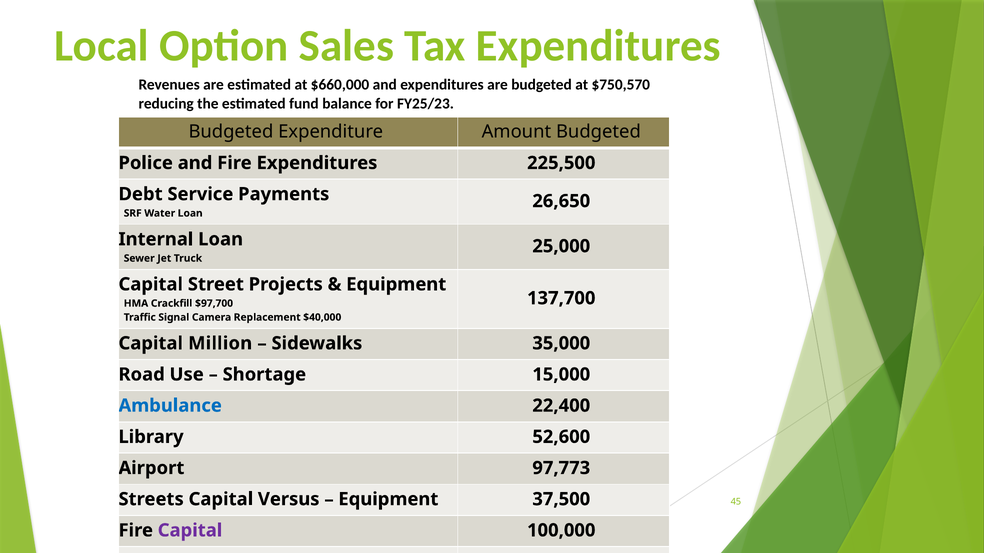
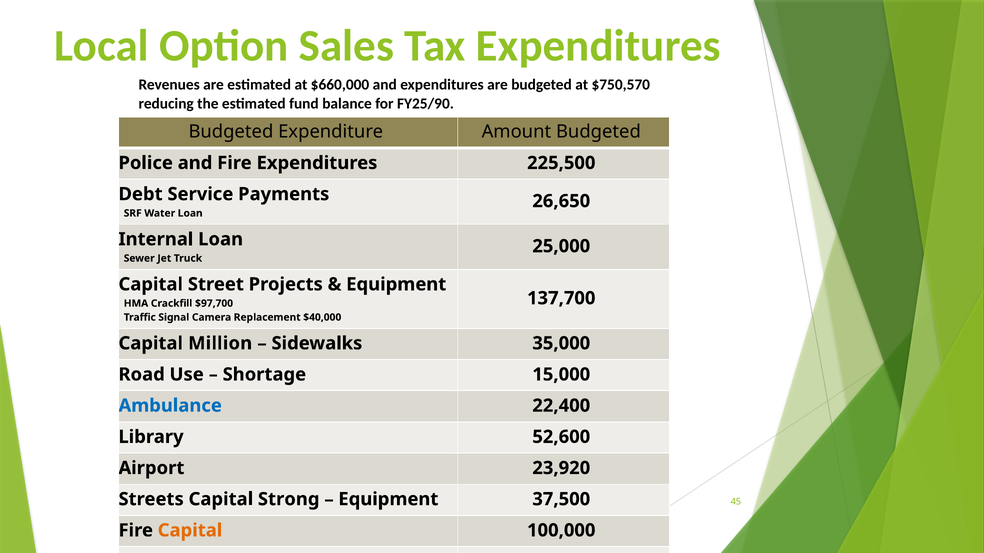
FY25/23: FY25/23 -> FY25/90 (425, 104)
97,773: 97,773 -> 23,920 (561, 468)
Versus: Versus -> Strong (289, 500)
Capital colour: purple -> orange (190, 531)
